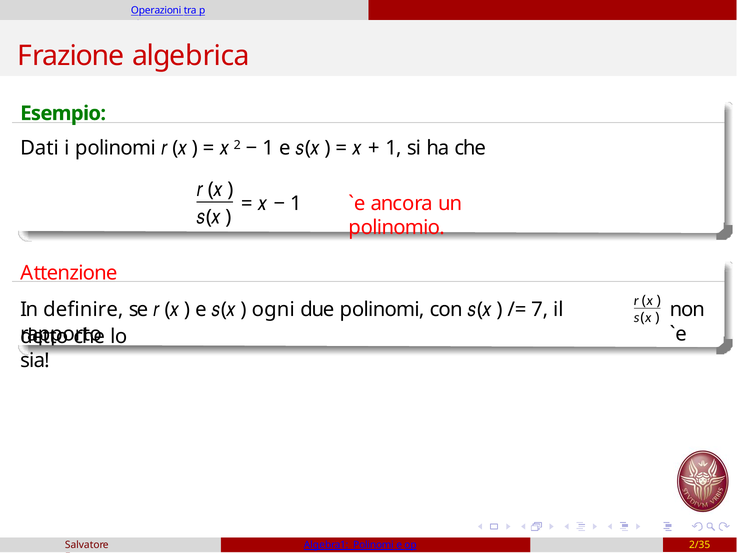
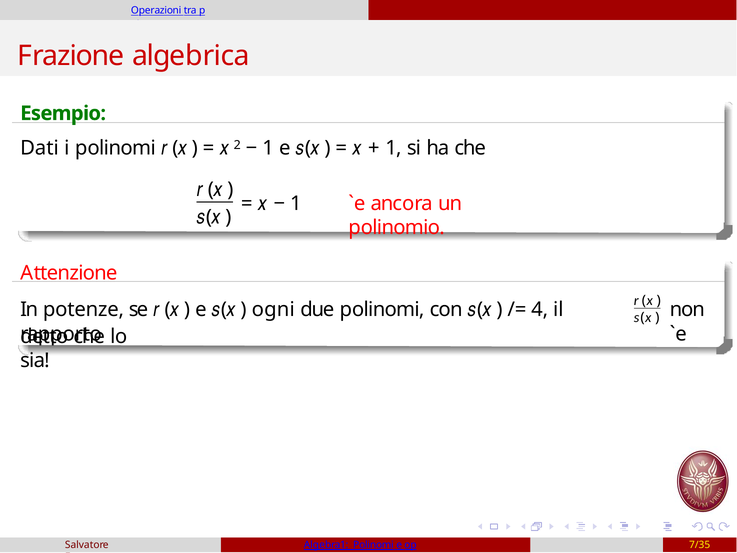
definire: definire -> potenze (83, 310)
7: 7 -> 4 (540, 310)
2/35: 2/35 -> 7/35 (700, 545)
